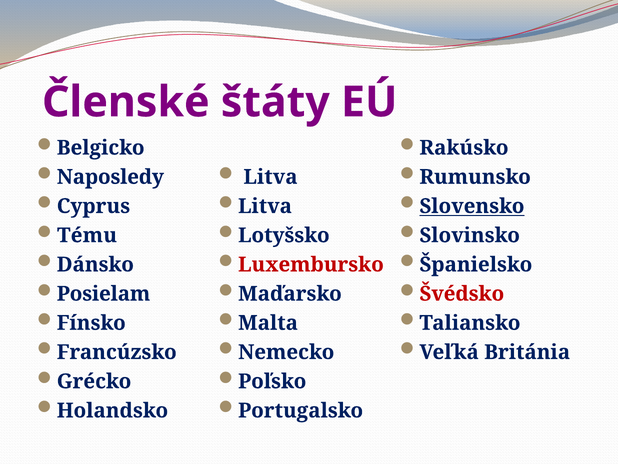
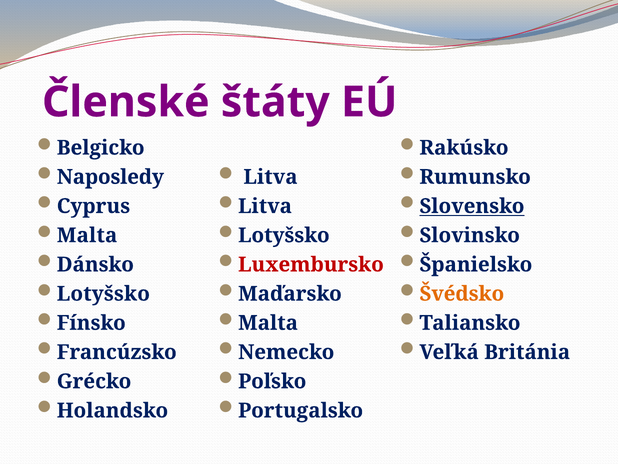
Tému: Tému -> Malta (87, 235)
Posielam: Posielam -> Lotyšsko (103, 294)
Švédsko colour: red -> orange (462, 294)
